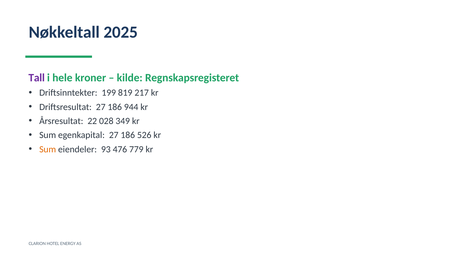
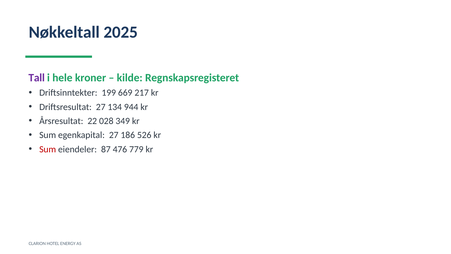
819: 819 -> 669 (125, 93)
Driftsresultat 27 186: 186 -> 134 (115, 107)
Sum colour: orange -> red (48, 149)
93: 93 -> 87 (106, 149)
